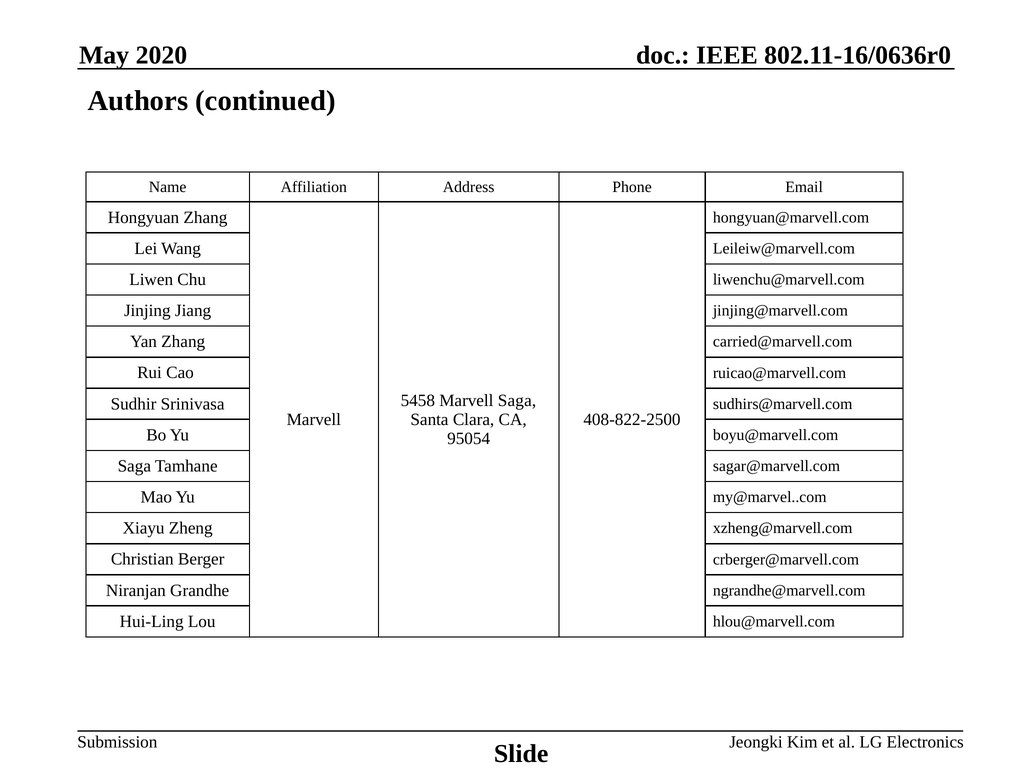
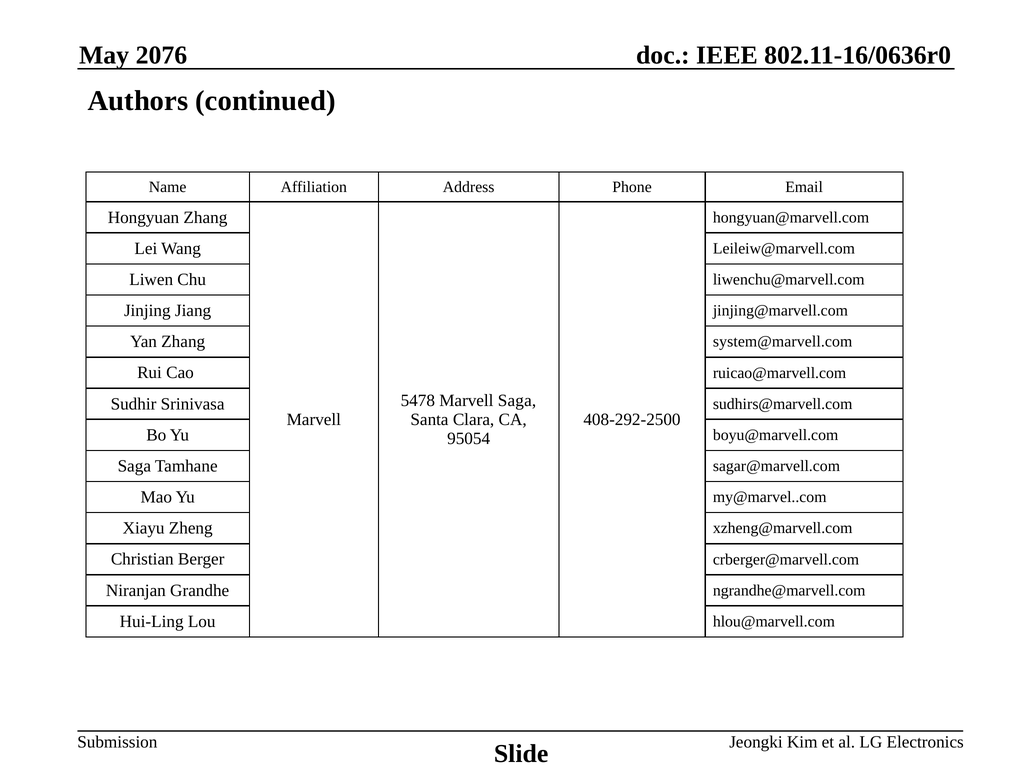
2020: 2020 -> 2076 (161, 55)
carried@marvell.com: carried@marvell.com -> system@marvell.com (783, 342)
5458: 5458 -> 5478 (418, 400)
408-822-2500: 408-822-2500 -> 408-292-2500 (632, 419)
